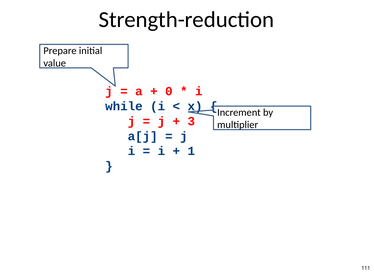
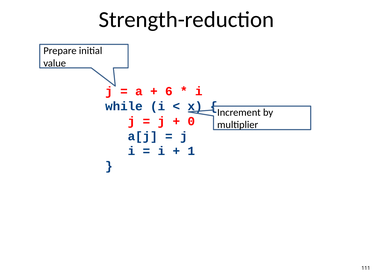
0: 0 -> 6 (169, 92)
3: 3 -> 0 (191, 121)
